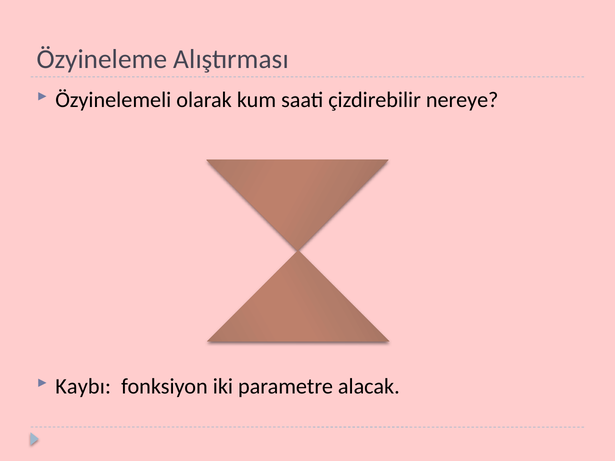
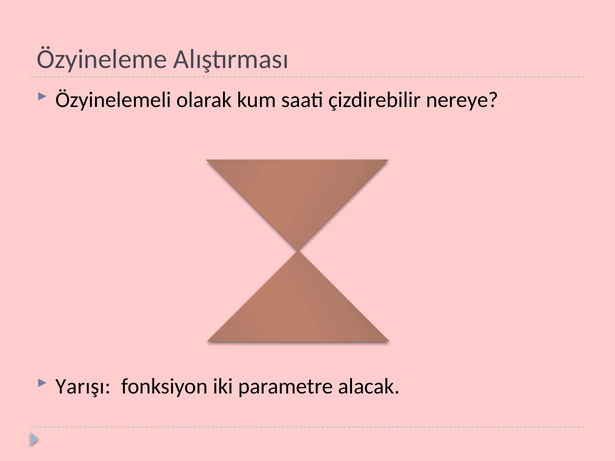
Kaybı: Kaybı -> Yarışı (83, 387)
